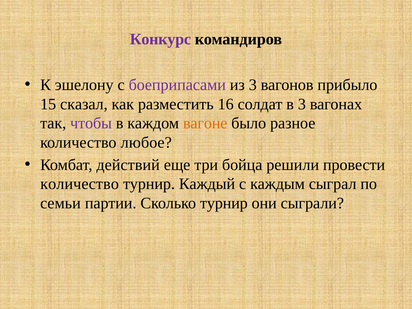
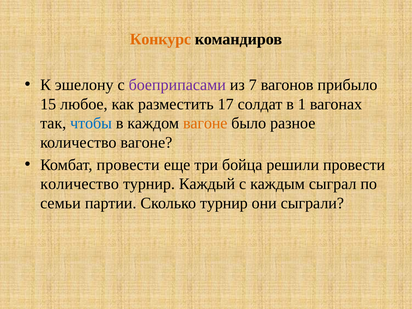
Конкурс colour: purple -> orange (160, 39)
из 3: 3 -> 7 (253, 85)
сказал: сказал -> любое (84, 104)
16: 16 -> 17 (226, 104)
в 3: 3 -> 1 (302, 104)
чтобы colour: purple -> blue (91, 123)
количество любое: любое -> вагоне (146, 142)
Комбат действий: действий -> провести (128, 165)
